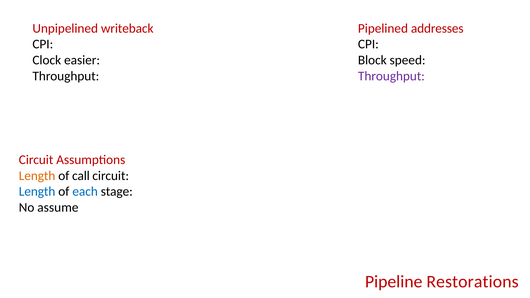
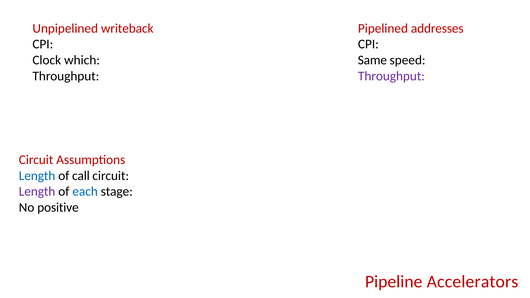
easier: easier -> which (82, 60)
Block: Block -> Same (372, 60)
Length colour: orange -> blue (37, 176)
Length colour: blue -> purple (37, 192)
assume: assume -> positive (58, 208)
Restorations: Restorations -> Accelerators (473, 282)
